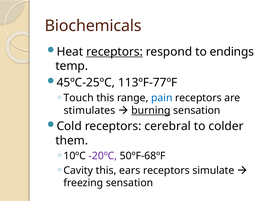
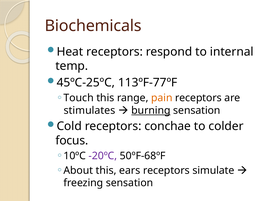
receptors underline: present -> none (115, 52)
endings: endings -> internal (232, 52)
pain colour: blue -> orange (162, 98)
cerebral: cerebral -> conchae (168, 126)
them: them -> focus (72, 140)
Cavity: Cavity -> About (78, 170)
